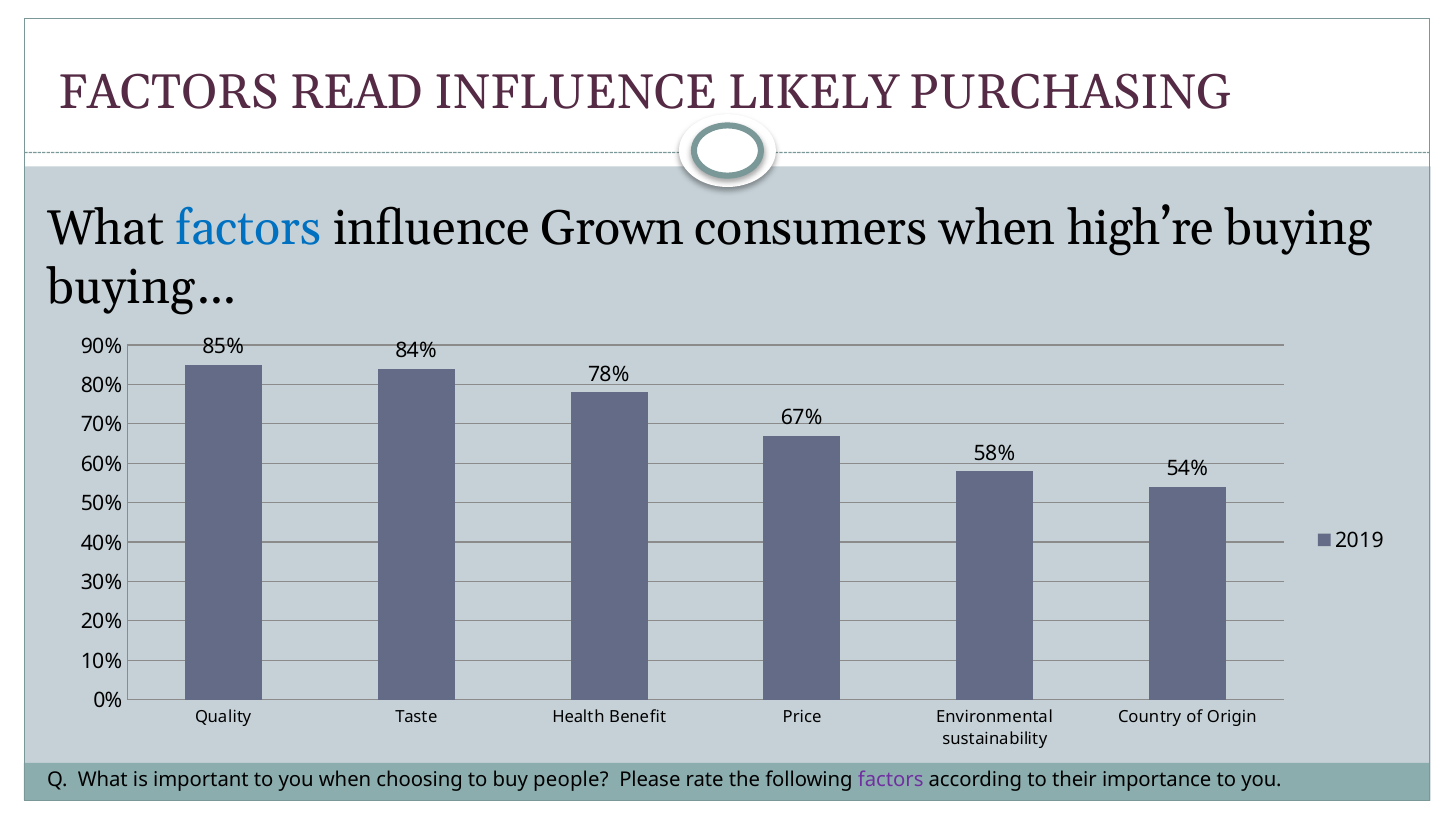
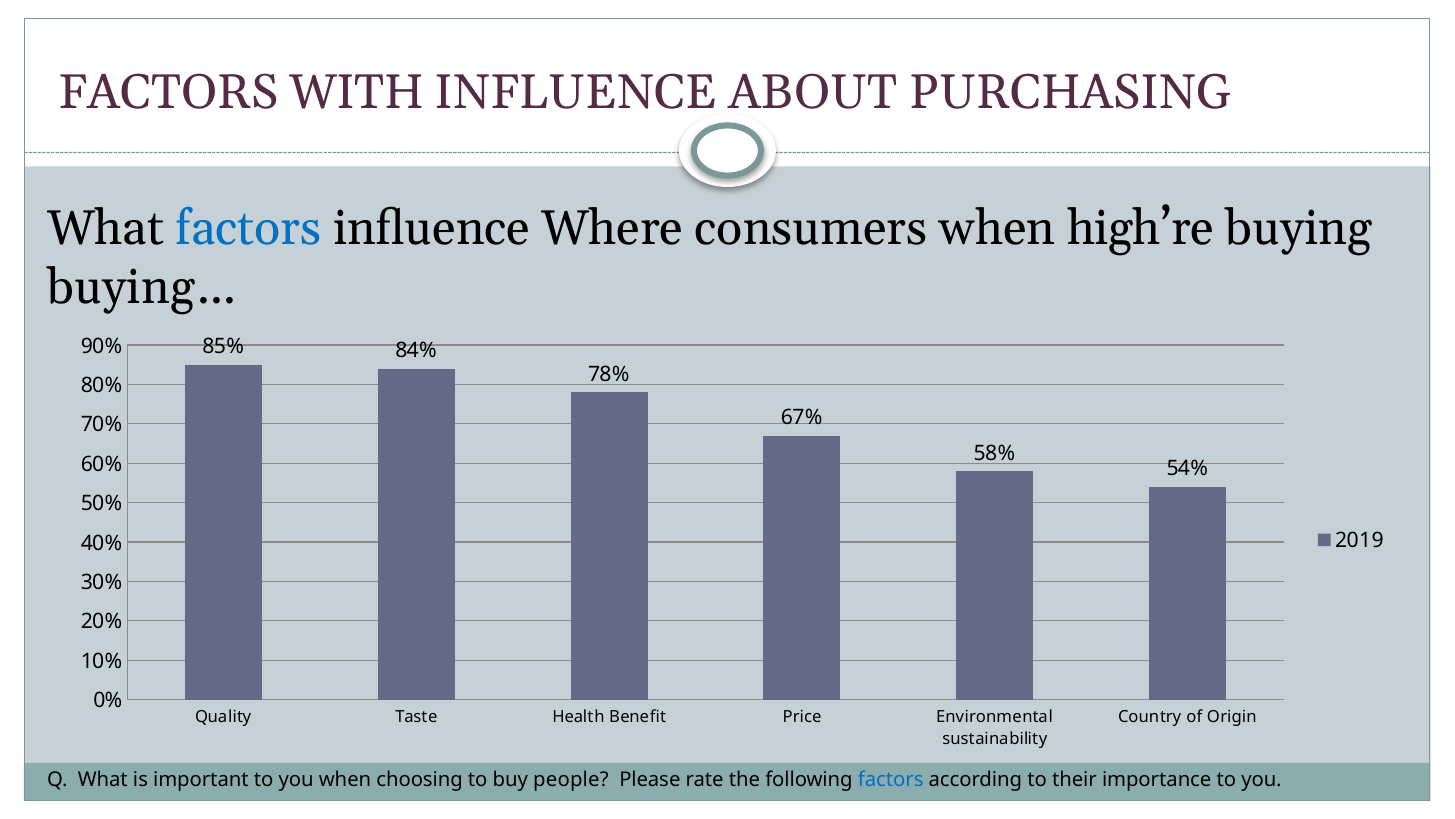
READ: READ -> WITH (357, 93)
LIKELY: LIKELY -> ABOUT (813, 93)
Grown: Grown -> Where (613, 229)
factors colour: purple -> blue (891, 779)
